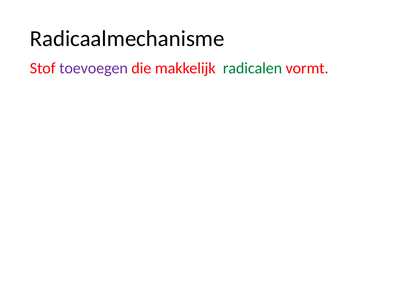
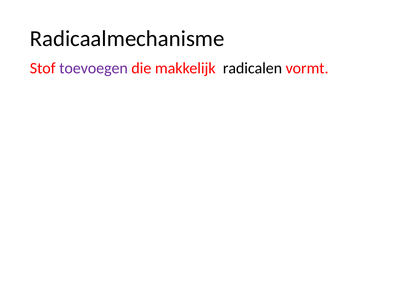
radicalen colour: green -> black (252, 68)
